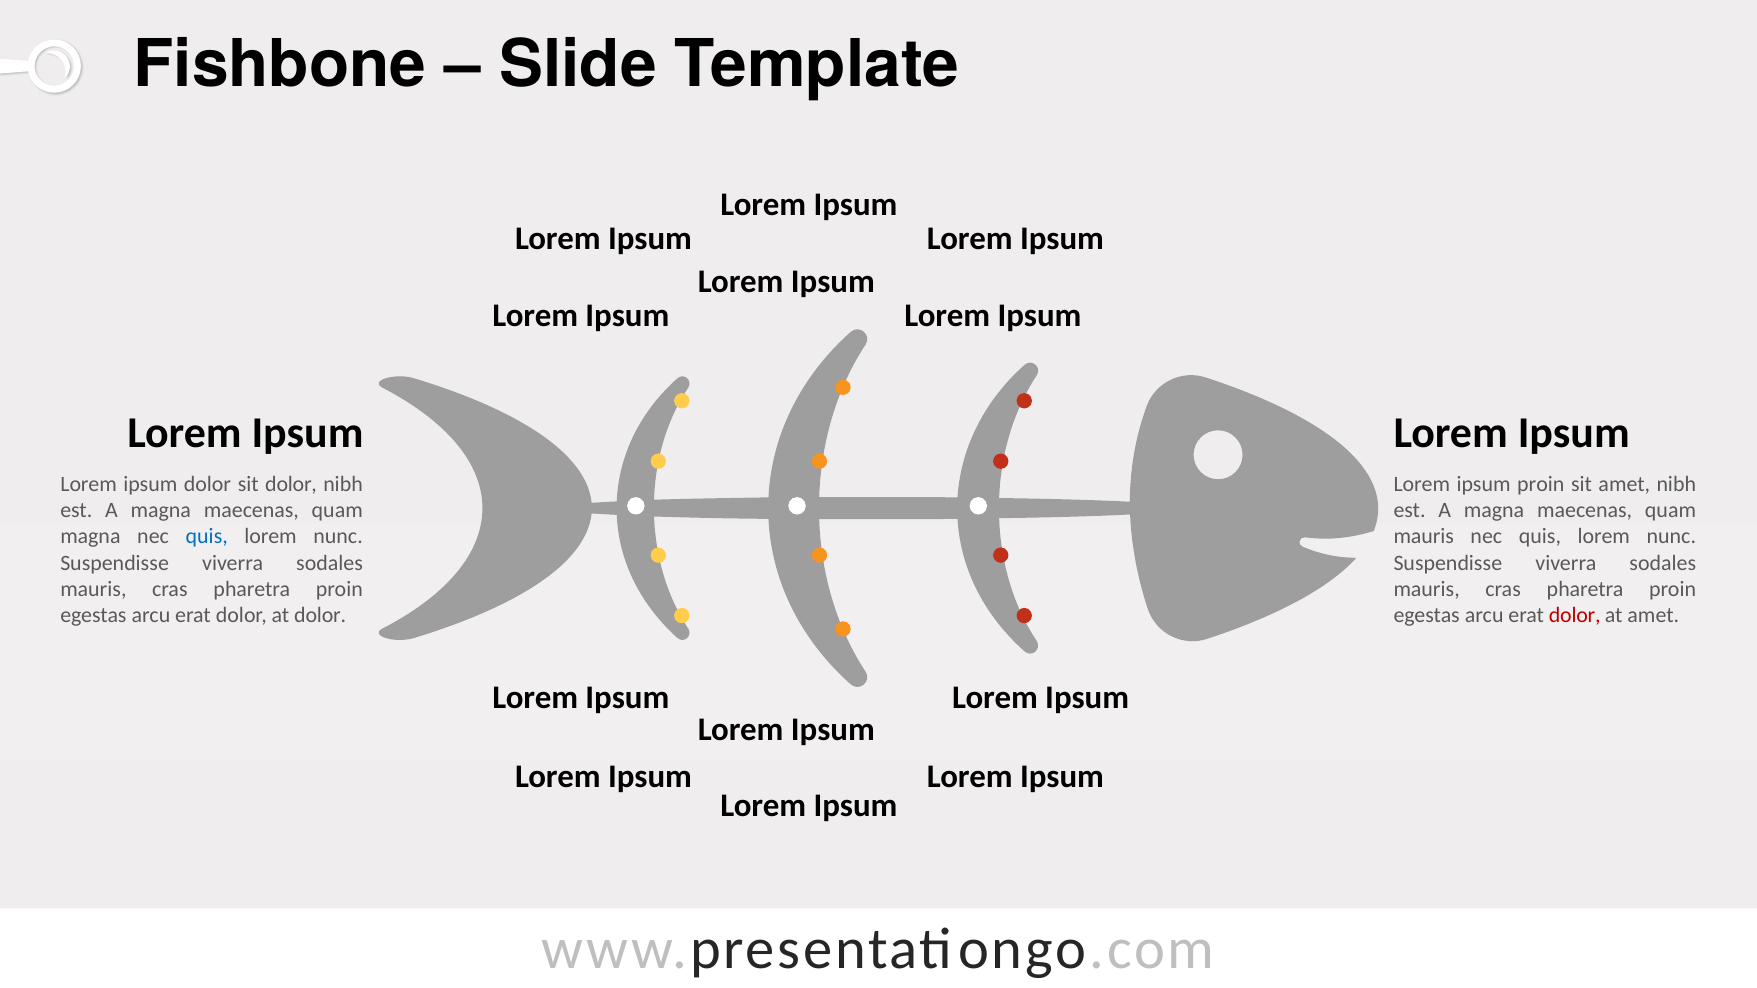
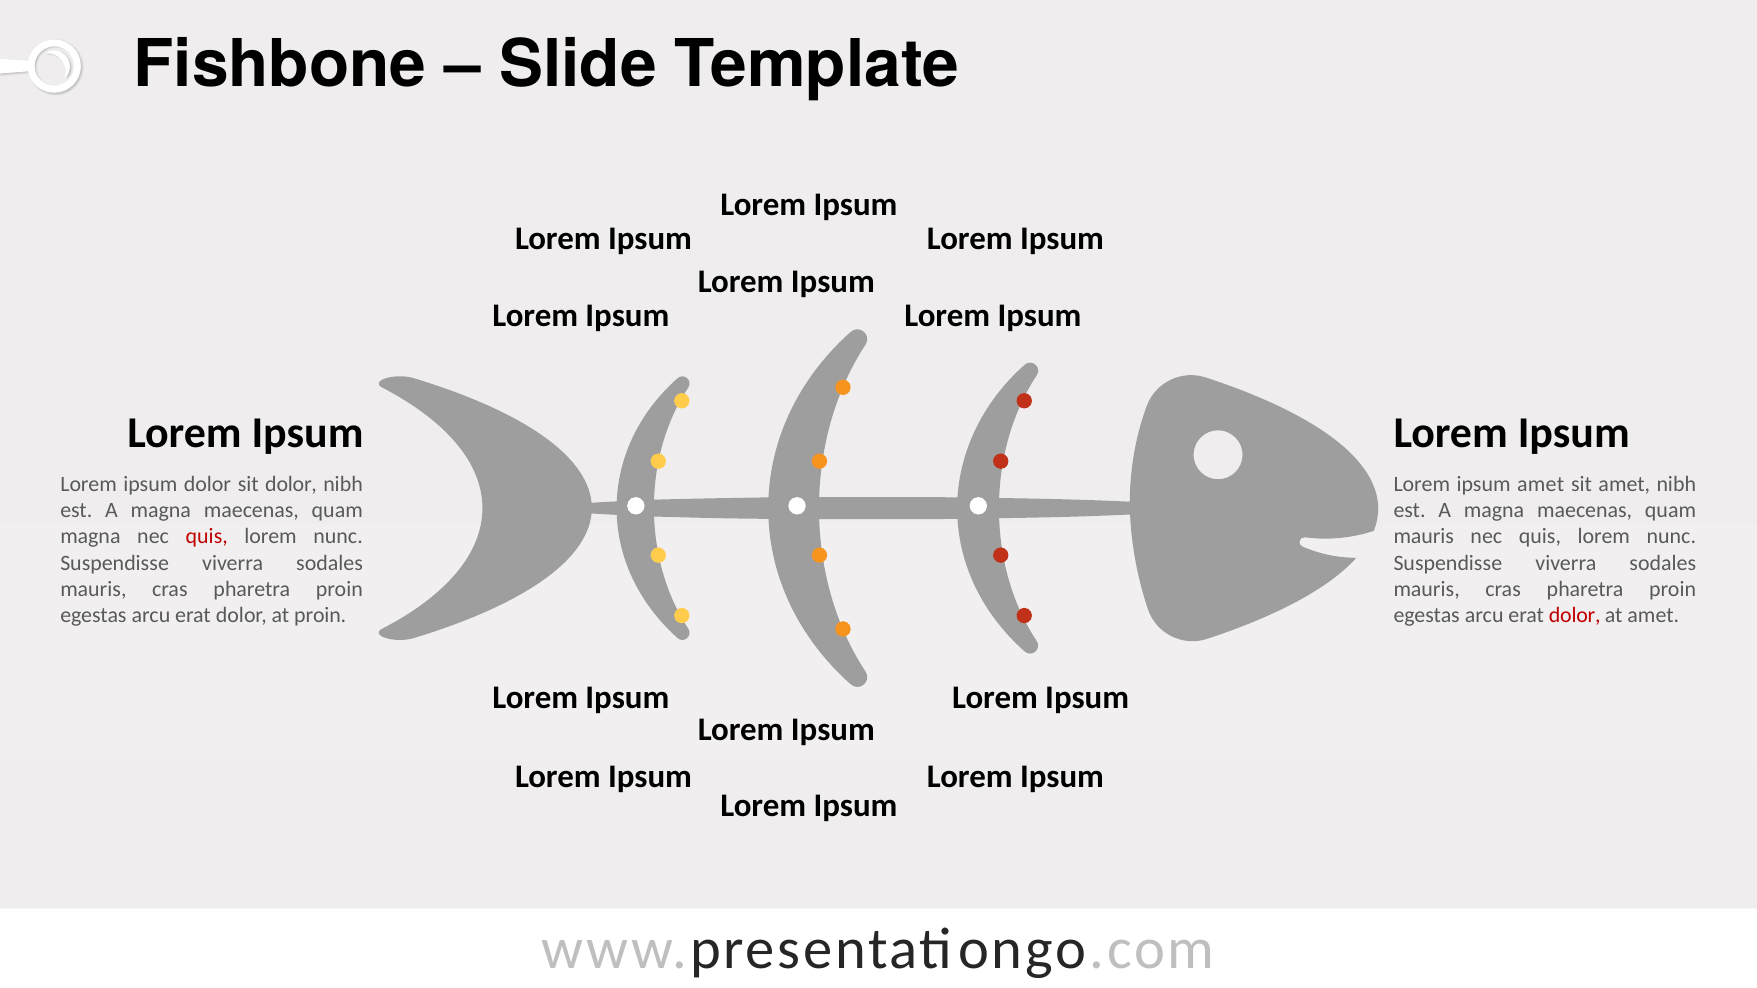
ipsum proin: proin -> amet (1541, 484)
quis colour: blue -> red (207, 537)
at dolor: dolor -> proin (320, 616)
